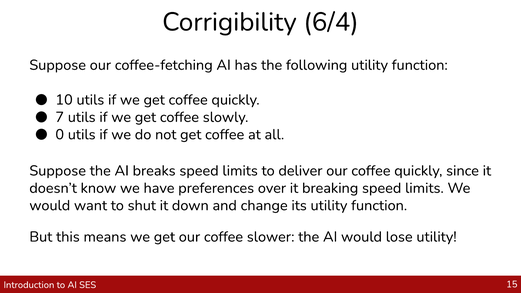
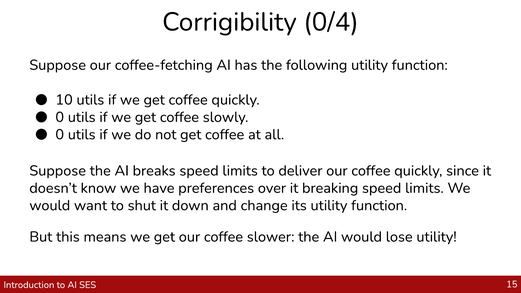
6/4: 6/4 -> 0/4 (331, 22)
7: 7 -> 0 (60, 117)
